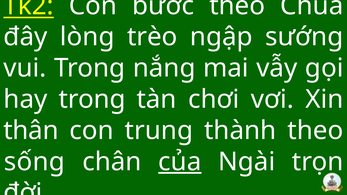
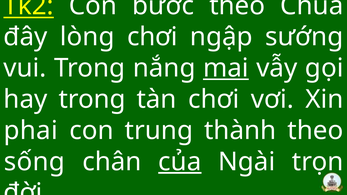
lòng trèo: trèo -> chơi (152, 37)
mai underline: none -> present (226, 68)
thân: thân -> phai (31, 131)
